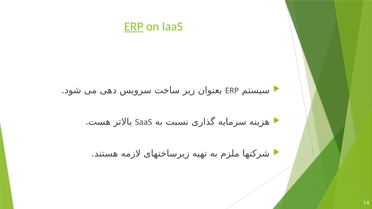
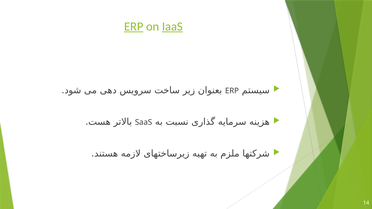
IaaS underline: none -> present (172, 26)
